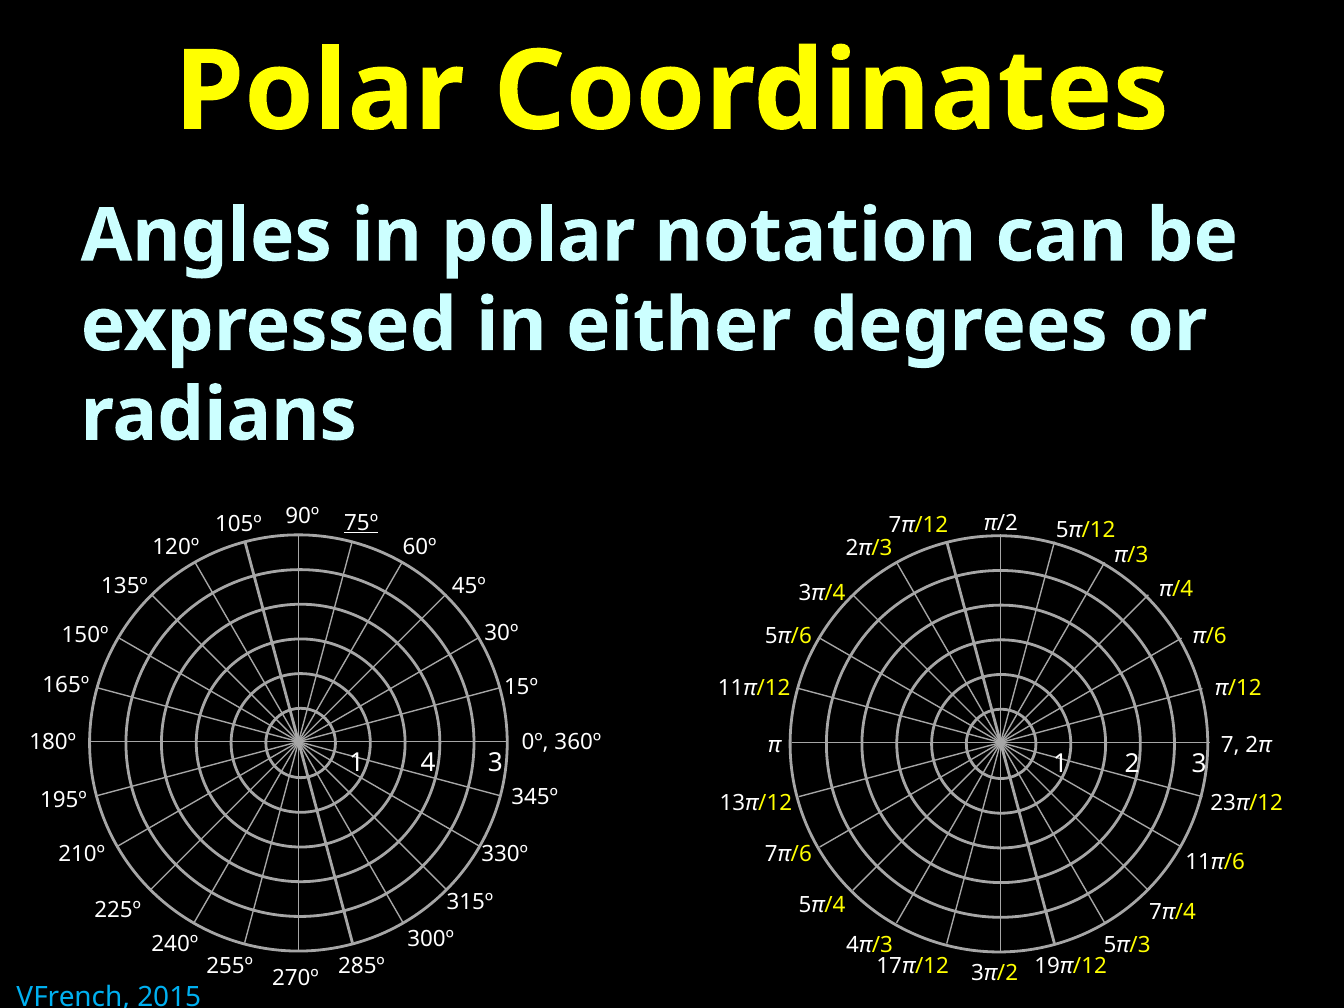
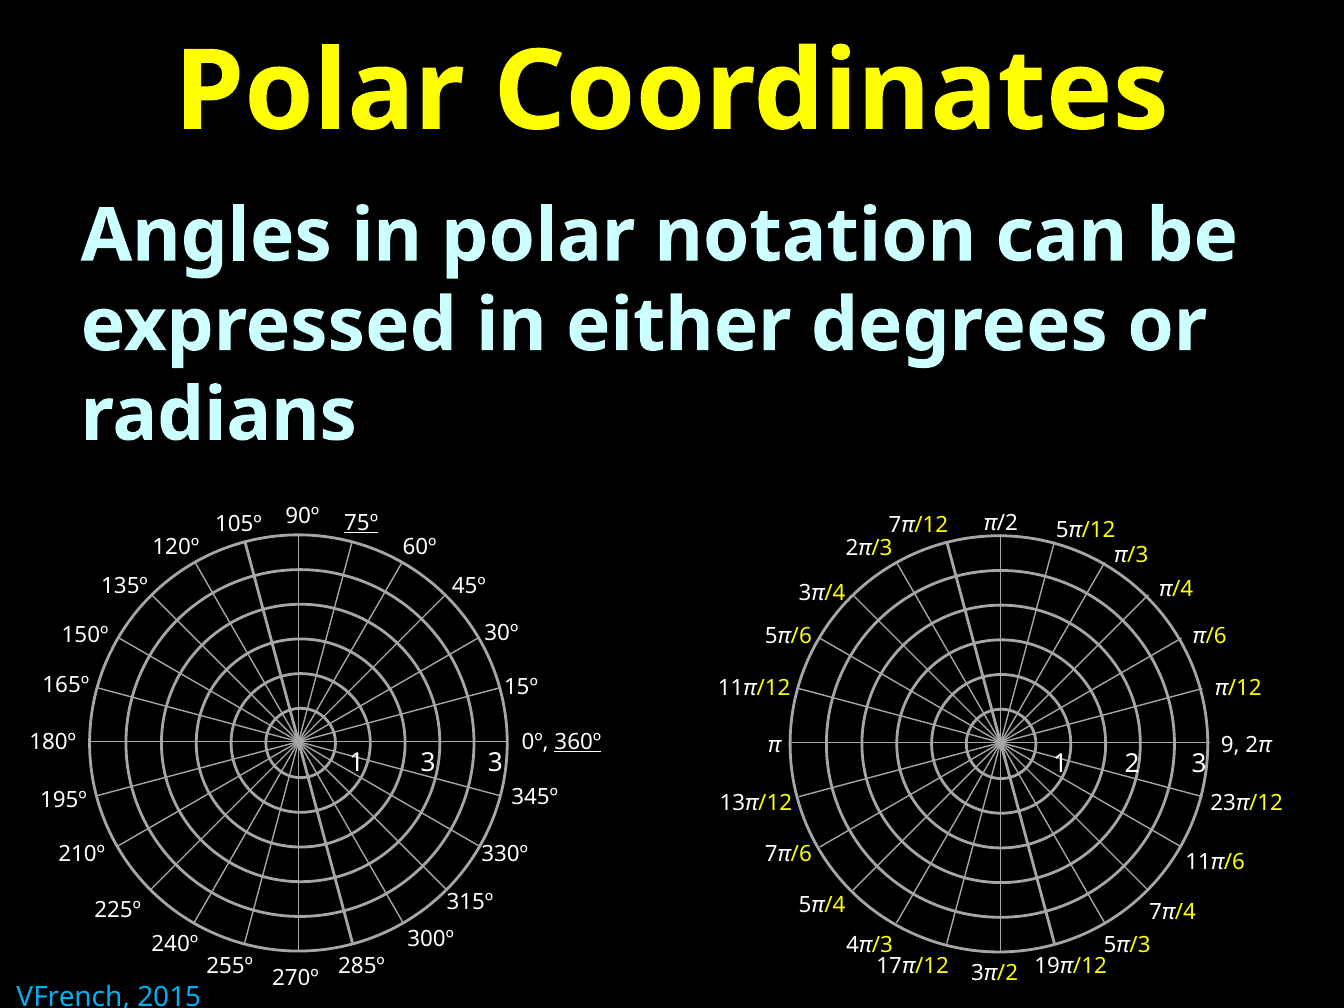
360º underline: none -> present (578, 742)
7: 7 -> 9 (1230, 745)
1 4: 4 -> 3 (428, 763)
